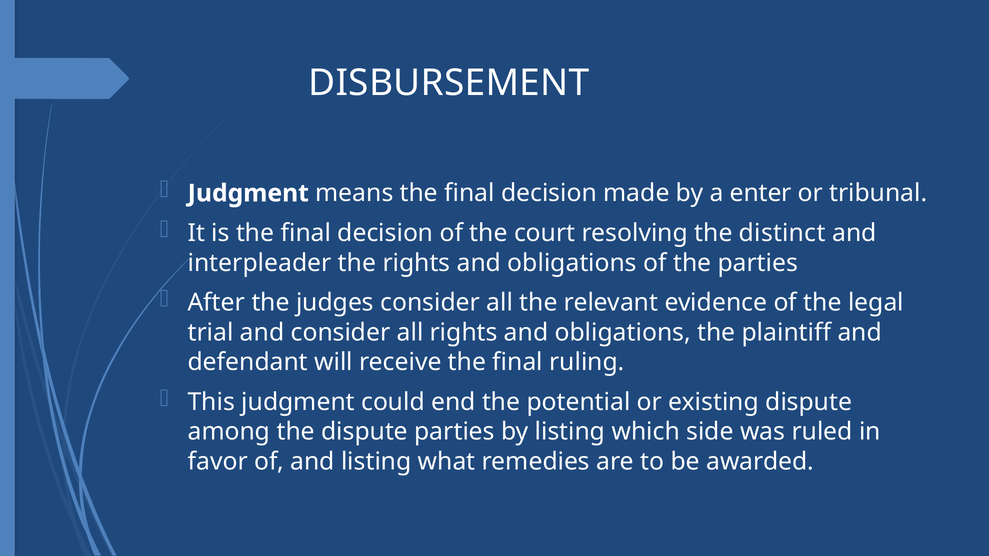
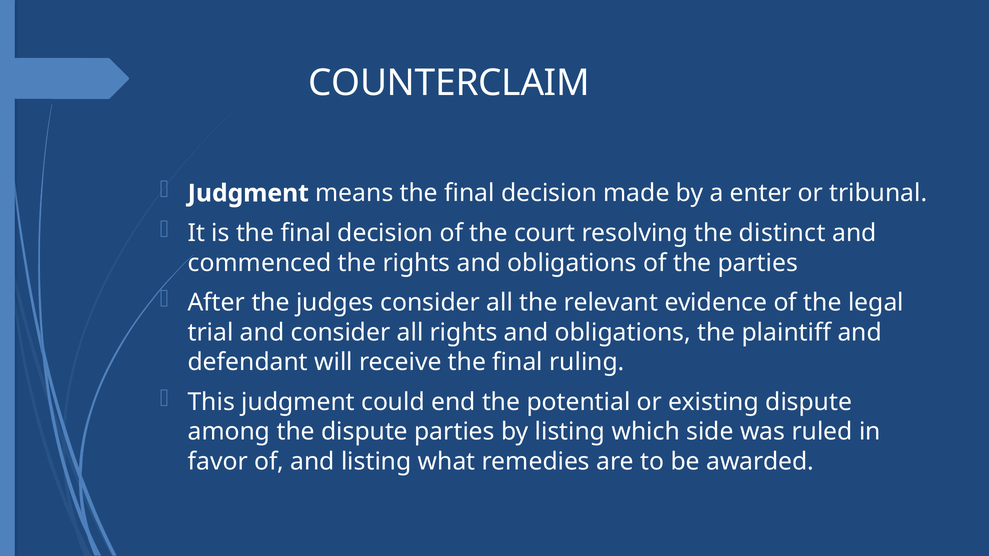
DISBURSEMENT: DISBURSEMENT -> COUNTERCLAIM (449, 83)
interpleader: interpleader -> commenced (260, 263)
